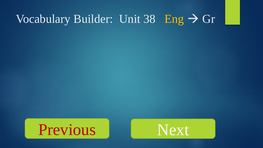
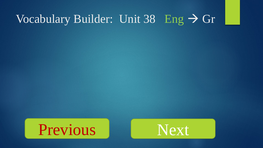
Eng colour: yellow -> light green (174, 19)
